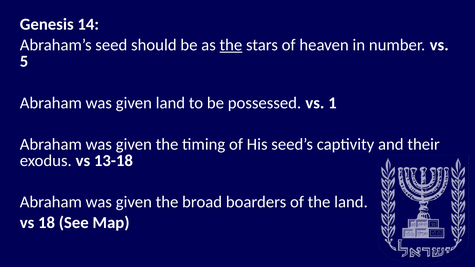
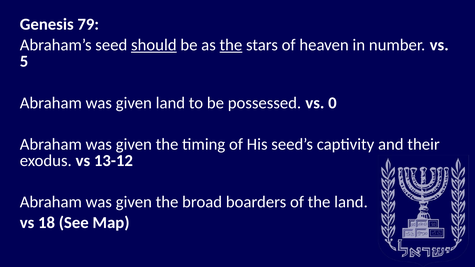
14: 14 -> 79 (88, 24)
should underline: none -> present (154, 45)
1: 1 -> 0 (332, 103)
13-18: 13-18 -> 13-12 (113, 161)
